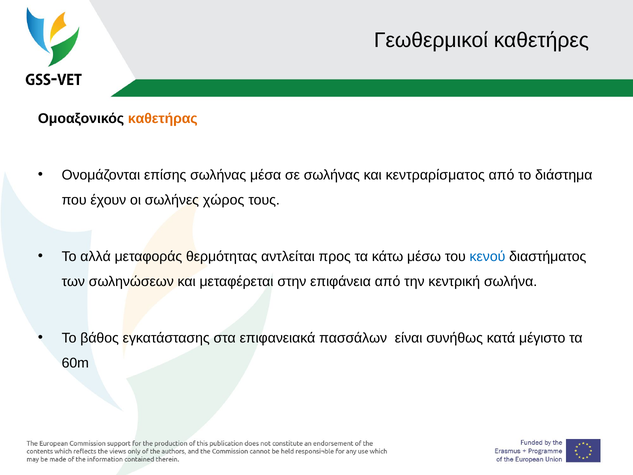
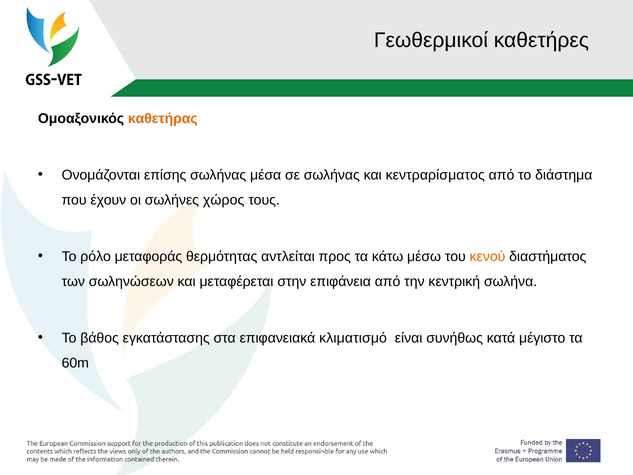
αλλά: αλλά -> ρόλο (96, 256)
κενού colour: blue -> orange (487, 256)
πασσάλων: πασσάλων -> κλιματισμό (353, 338)
